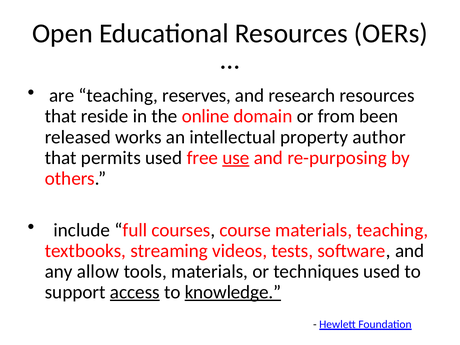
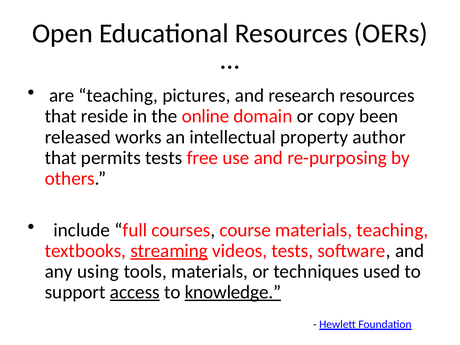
reserves: reserves -> pictures (196, 96)
from: from -> copy (336, 116)
permits used: used -> tests (164, 158)
use underline: present -> none (236, 158)
streaming underline: none -> present (169, 251)
allow: allow -> using (98, 271)
